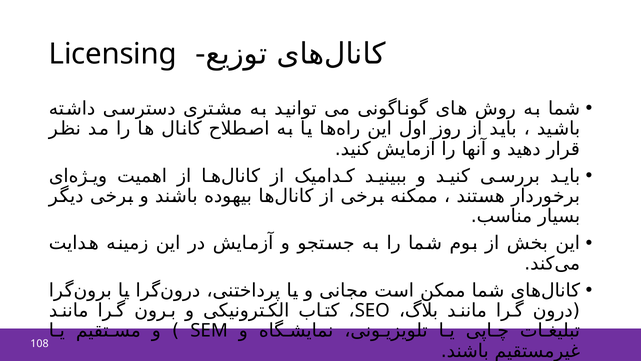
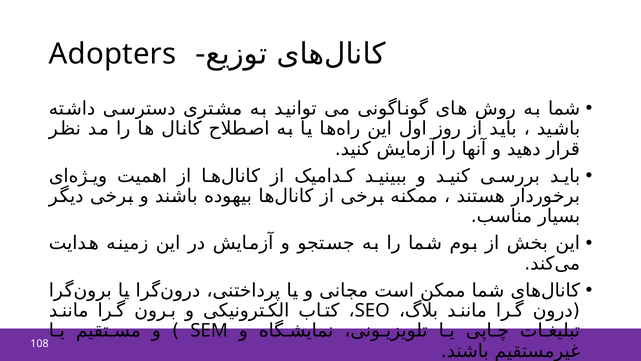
Licensing: Licensing -> Adopters (113, 54)
